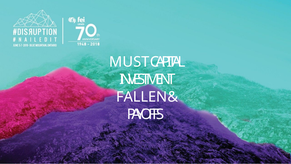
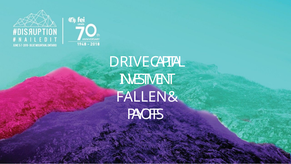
MUST: MUST -> DRIVE (129, 62)
